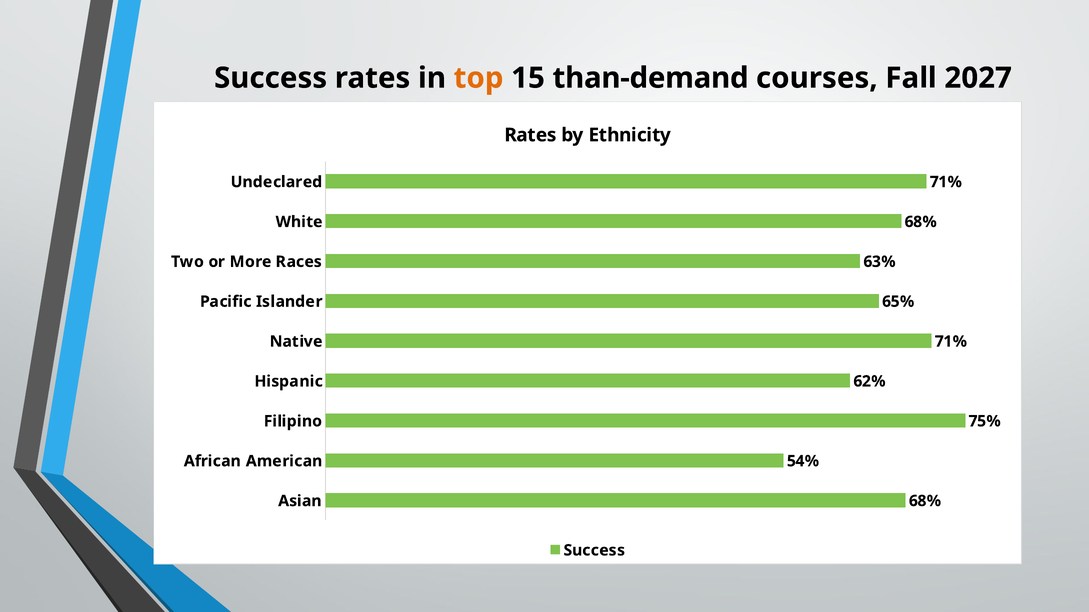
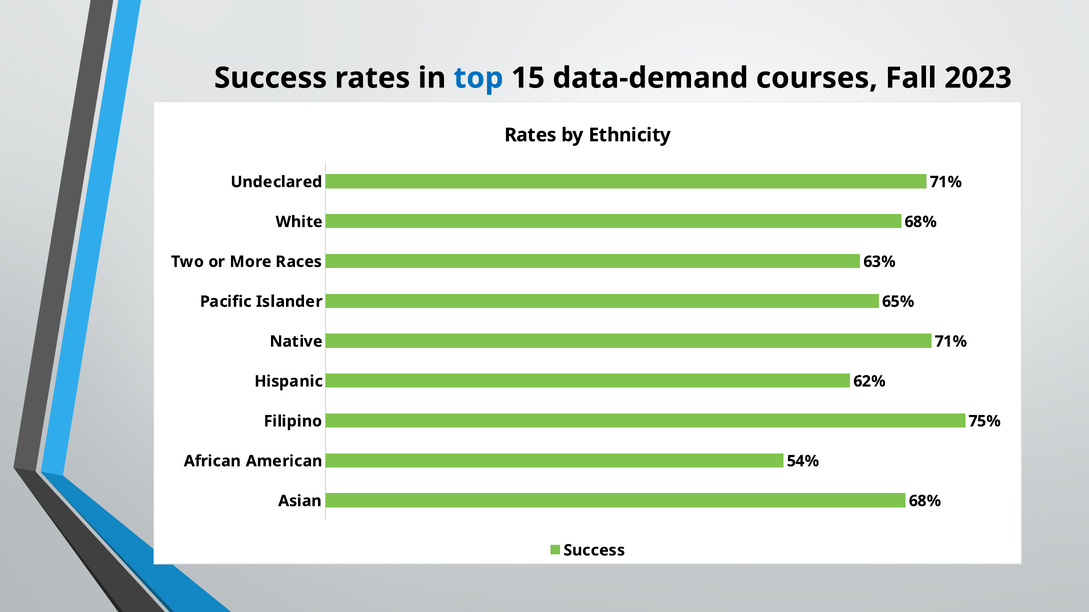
top colour: orange -> blue (479, 78)
than-demand: than-demand -> data-demand (650, 78)
2027: 2027 -> 2023 (978, 78)
